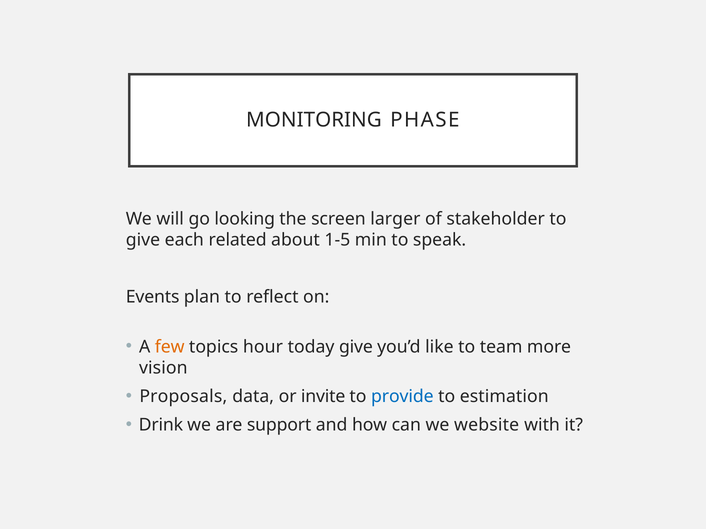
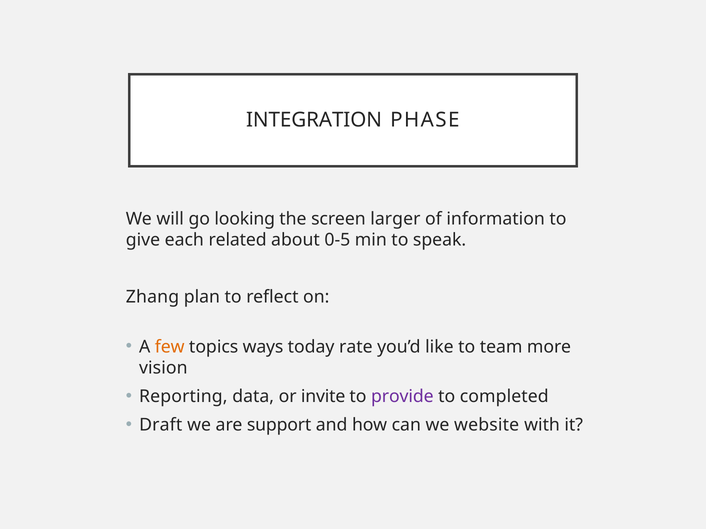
MONITORING: MONITORING -> INTEGRATION (314, 120)
stakeholder: stakeholder -> information (496, 219)
1-5: 1-5 -> 0-5 (337, 240)
Events: Events -> Zhang (152, 297)
hour: hour -> ways (263, 347)
today give: give -> rate (356, 347)
Proposals: Proposals -> Reporting (183, 397)
provide colour: blue -> purple (402, 397)
estimation: estimation -> completed (504, 397)
Drink: Drink -> Draft (161, 425)
